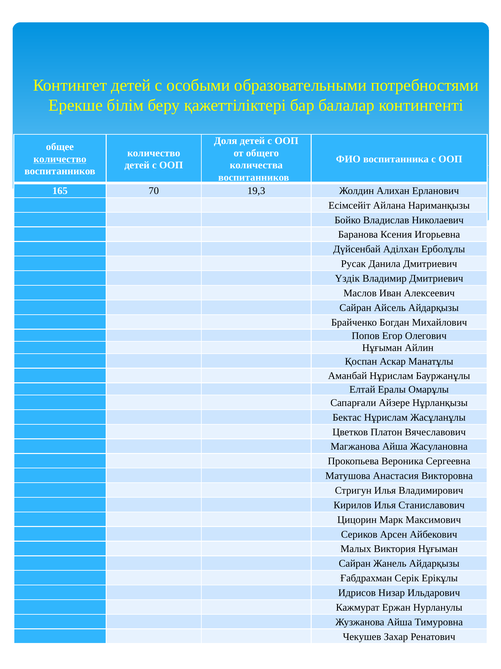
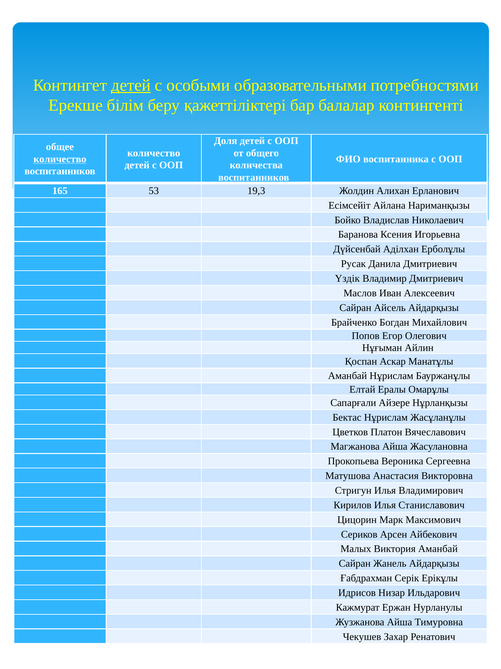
детей underline: none -> present (131, 85)
70: 70 -> 53 (154, 190)
Виктория Нұғыман: Нұғыман -> Аманбай (438, 548)
